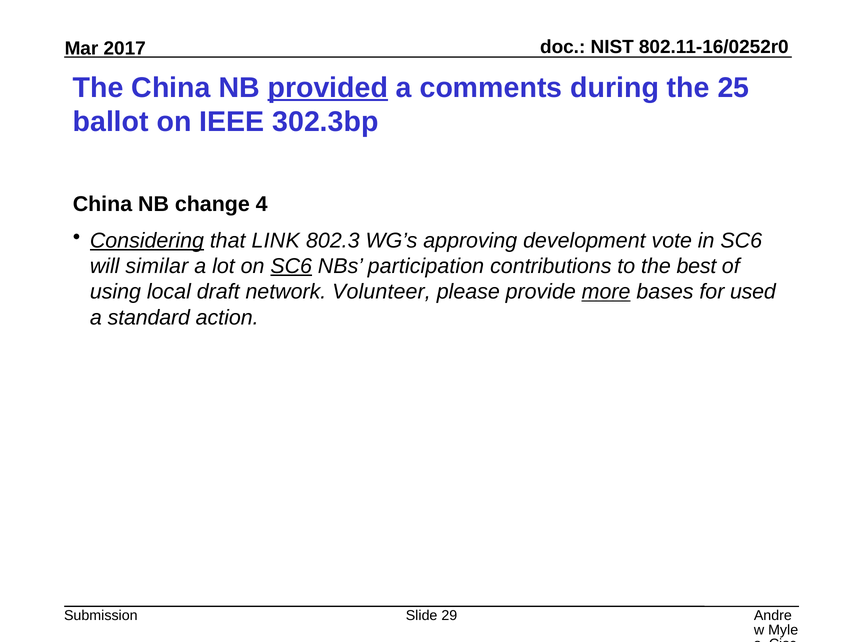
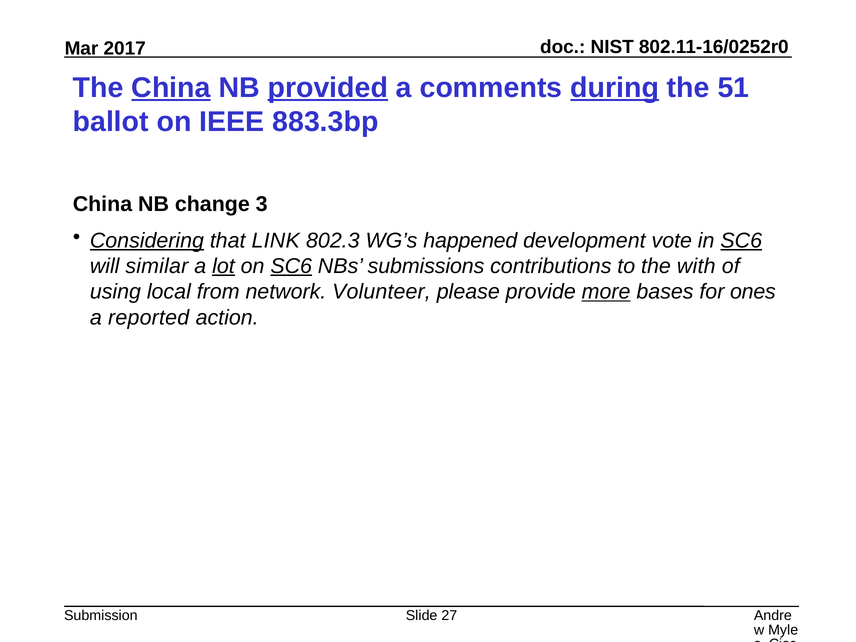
China underline: none -> present (171, 88)
during underline: none -> present (615, 88)
25: 25 -> 51 (733, 88)
302.3bp: 302.3bp -> 883.3bp (325, 122)
4: 4 -> 3 (262, 204)
approving: approving -> happened (470, 241)
SC6 underline: none -> present (741, 241)
lot underline: none -> present (223, 266)
participation: participation -> submissions (426, 266)
best: best -> with (696, 266)
draft: draft -> from (218, 292)
used: used -> ones (753, 292)
standard: standard -> reported (149, 318)
29: 29 -> 27 (449, 616)
